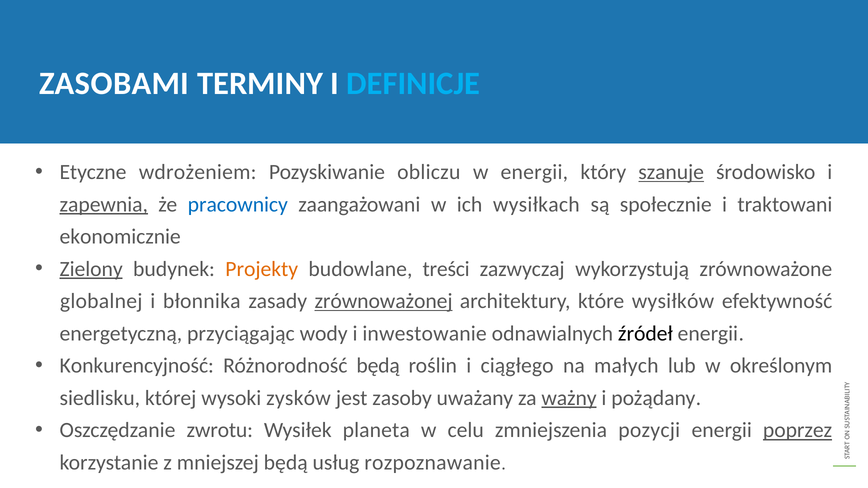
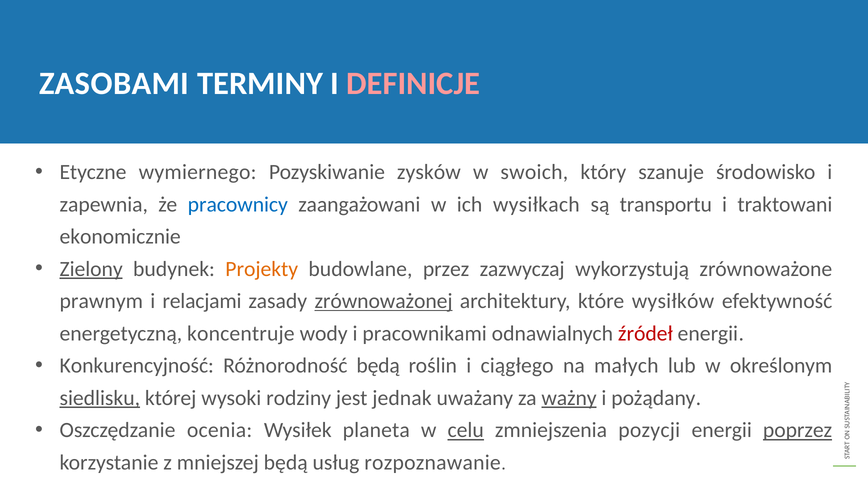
DEFINICJE colour: light blue -> pink (413, 84)
wdrożeniem: wdrożeniem -> wymiernego (198, 172)
obliczu: obliczu -> zysków (429, 172)
w energii: energii -> swoich (534, 172)
szanuje underline: present -> none (671, 172)
zapewnia underline: present -> none (104, 205)
społecznie: społecznie -> transportu (666, 205)
treści: treści -> przez (446, 269)
globalnej: globalnej -> prawnym (101, 301)
błonnika: błonnika -> relacjami (202, 301)
przyciągając: przyciągając -> koncentruje (241, 334)
inwestowanie: inwestowanie -> pracownikami (425, 334)
źródeł colour: black -> red (645, 334)
siedlisku underline: none -> present (100, 398)
zysków: zysków -> rodziny (299, 398)
zasoby: zasoby -> jednak (402, 398)
zwrotu: zwrotu -> ocenia (220, 430)
celu underline: none -> present (466, 430)
